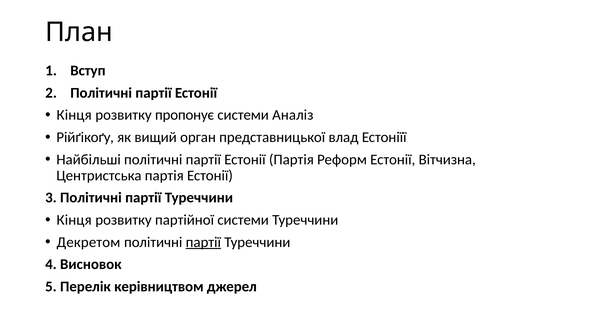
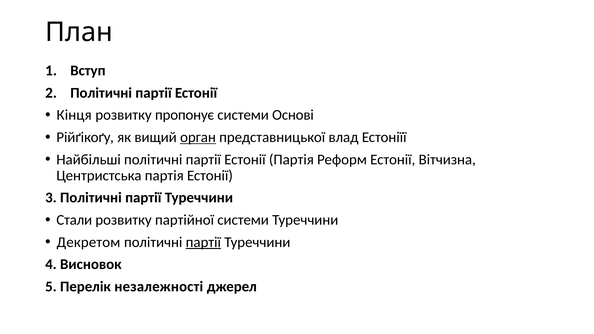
Аналіз: Аналіз -> Основі (293, 115)
орган underline: none -> present (198, 137)
Кінця: Кінця -> Стали (74, 220)
керівництвом: керівництвом -> незалежності (159, 287)
